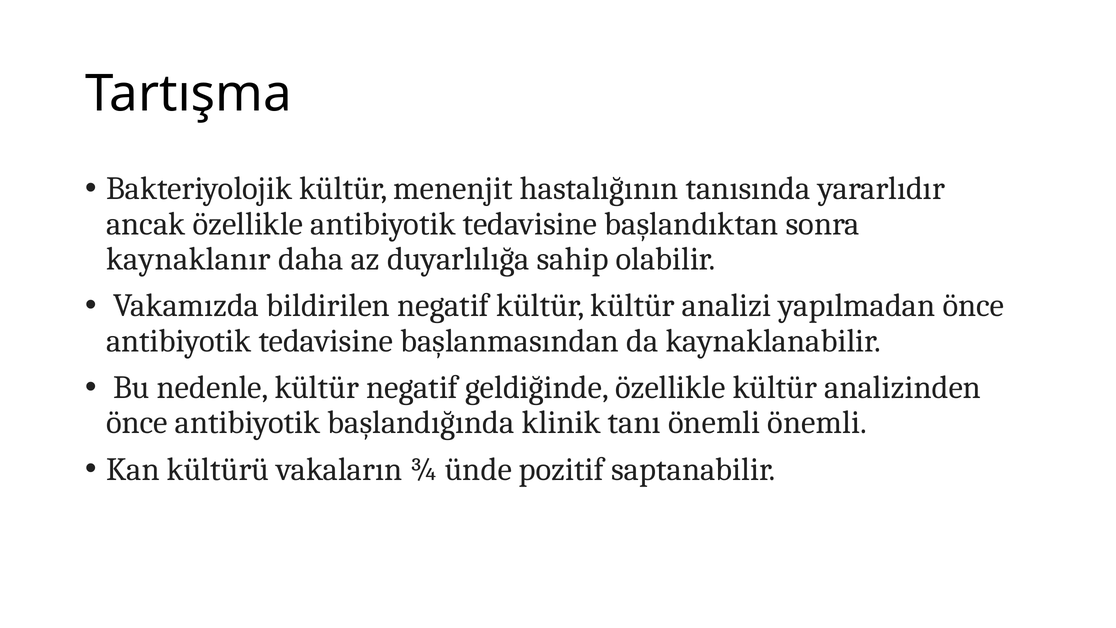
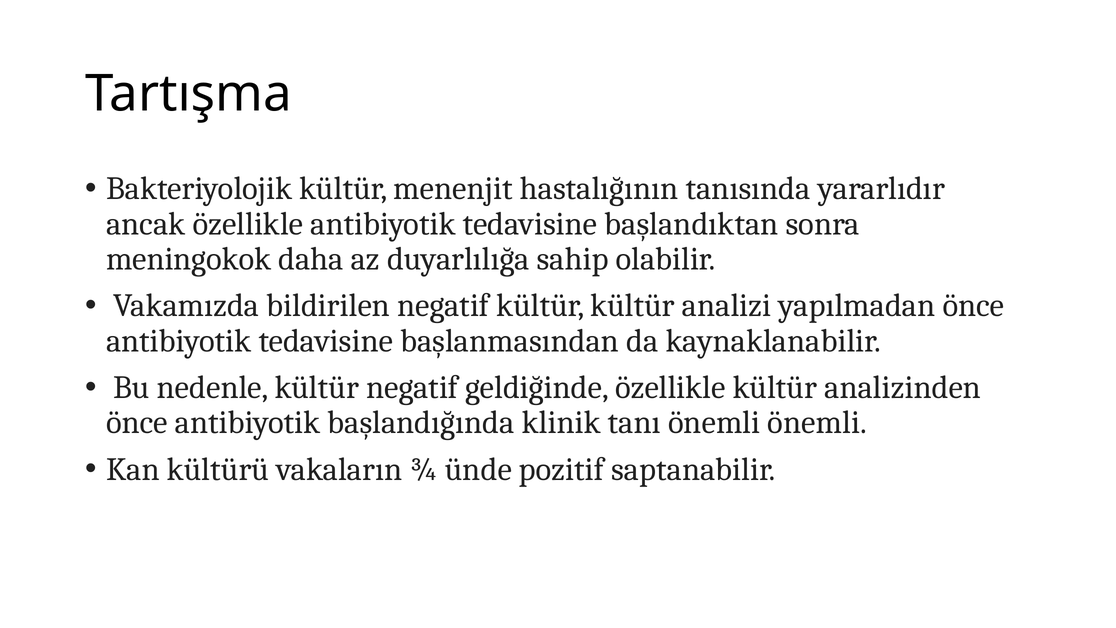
kaynaklanır: kaynaklanır -> meningokok (189, 259)
